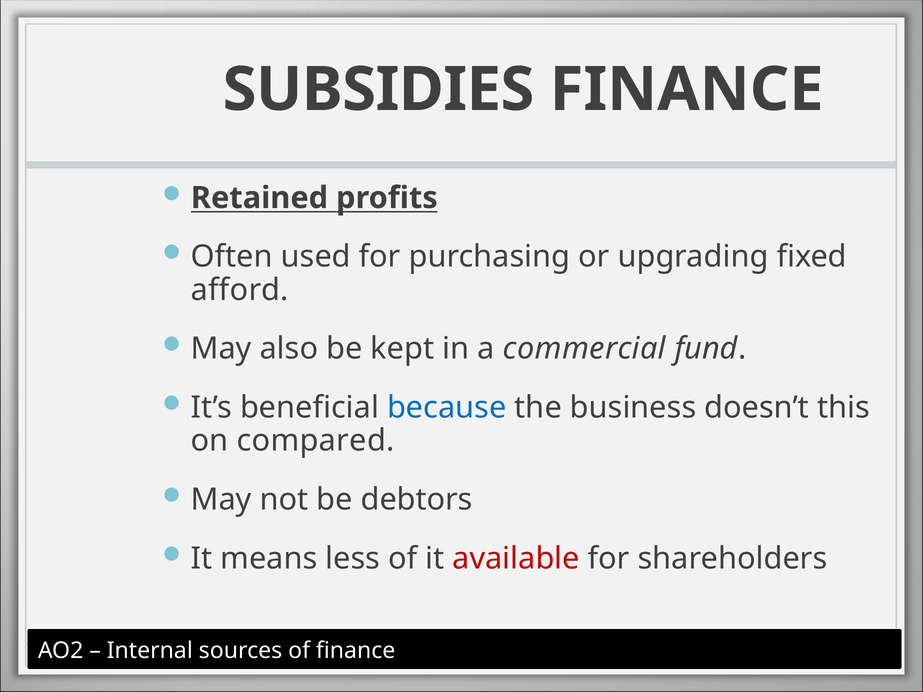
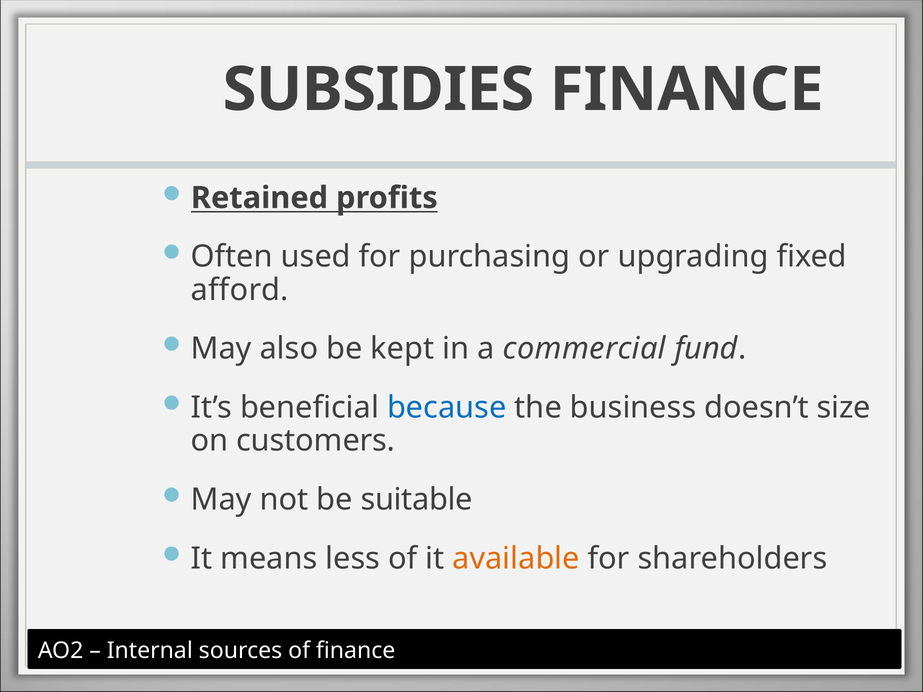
this: this -> size (844, 408)
compared: compared -> customers (316, 441)
debtors: debtors -> suitable (417, 500)
available colour: red -> orange (516, 559)
